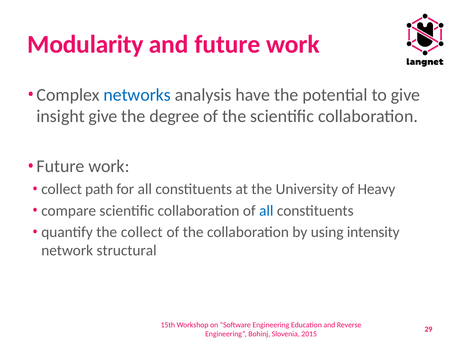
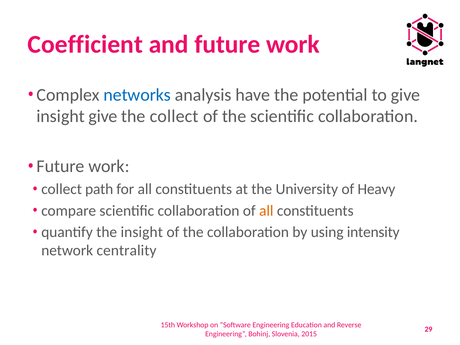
Modularity: Modularity -> Coefficient (85, 44)
the degree: degree -> collect (174, 116)
all colour: blue -> orange (266, 211)
the collect: collect -> insight (142, 232)
structural: structural -> centrality (127, 251)
